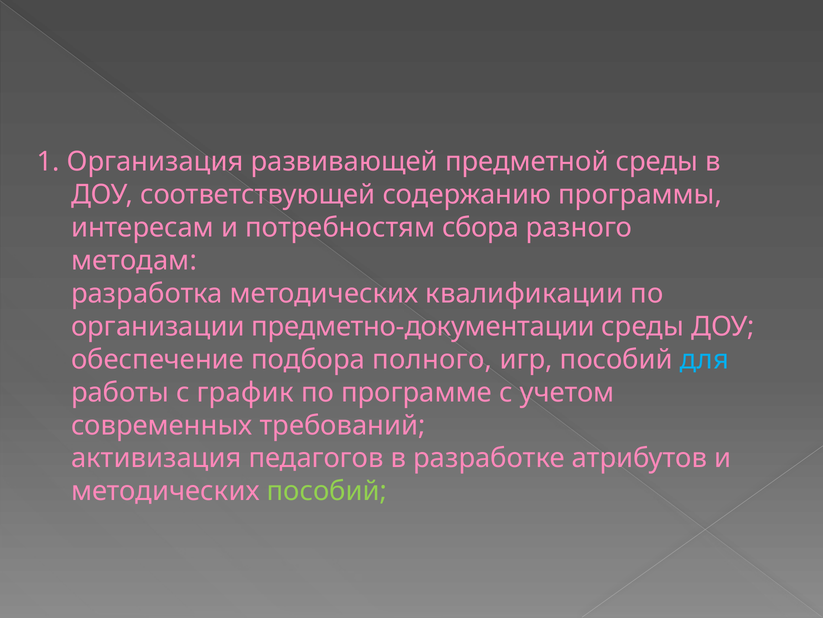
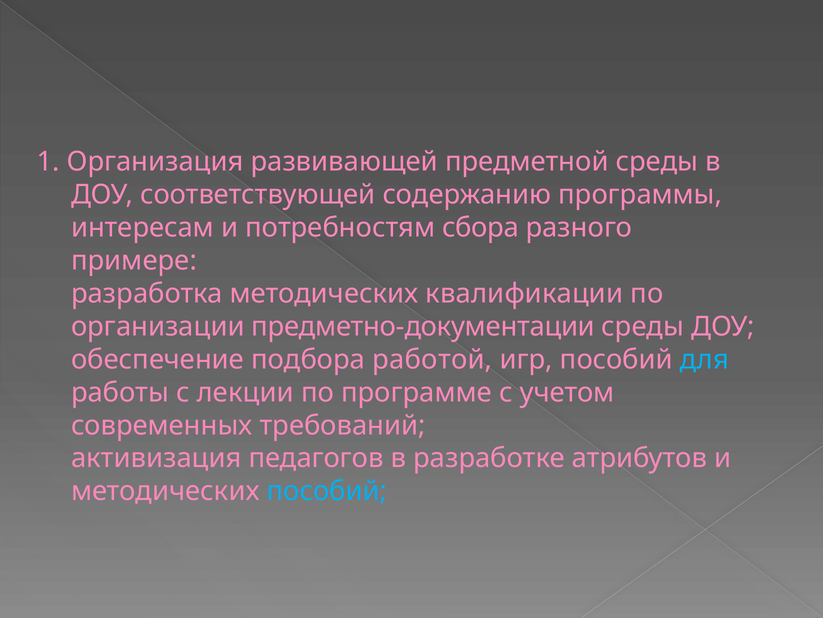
методам: методам -> примере (134, 260)
полного: полного -> работой (432, 359)
график: график -> лекции (245, 392)
пособий colour: light green -> light blue (327, 491)
